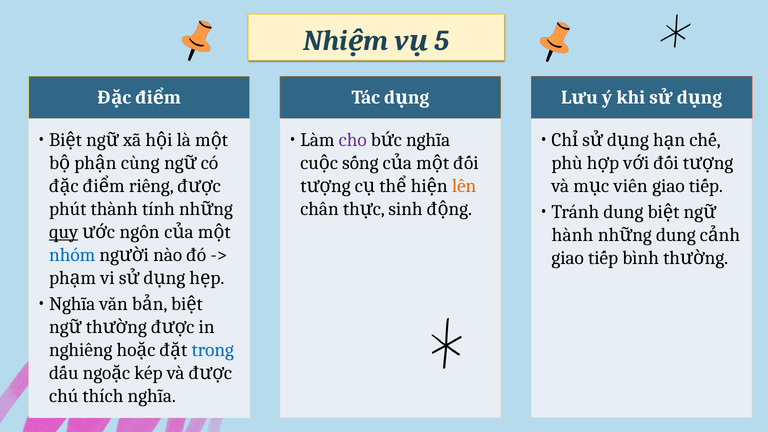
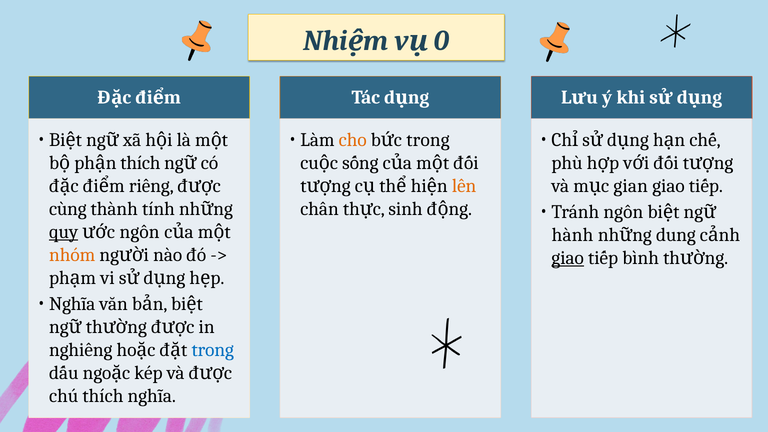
5: 5 -> 0 (442, 41)
cho colour: purple -> orange (353, 140)
nghĩa: nghĩa -> trong (428, 140)
cùng: cùng -> thích (140, 163)
viên: viên -> gian (631, 186)
phút: phút -> cùng (68, 209)
Tránh dung: dung -> ngôn (623, 212)
nhóm colour: blue -> orange (72, 255)
giao underline: none -> present (568, 258)
